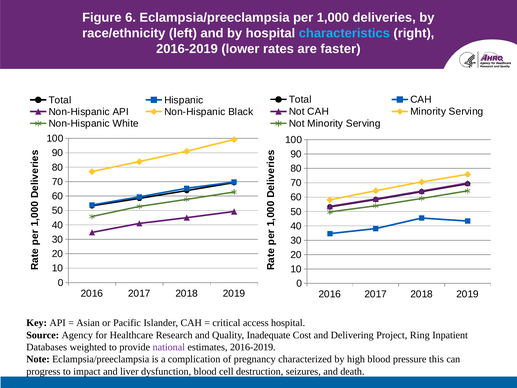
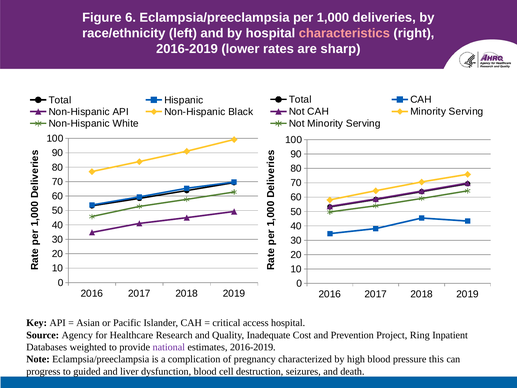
characteristics colour: light blue -> pink (344, 33)
faster: faster -> sharp (340, 49)
Delivering: Delivering -> Prevention (352, 335)
impact: impact -> guided (87, 371)
